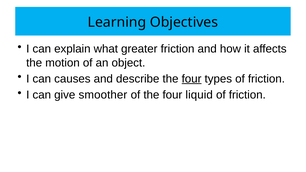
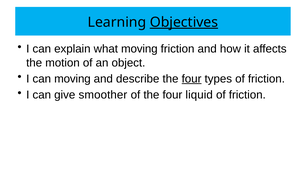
Objectives underline: none -> present (184, 22)
what greater: greater -> moving (139, 49)
can causes: causes -> moving (72, 79)
